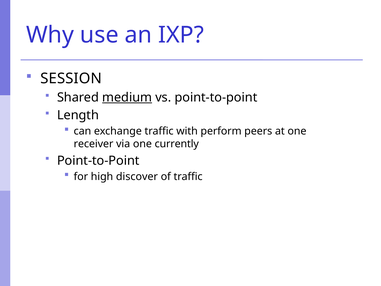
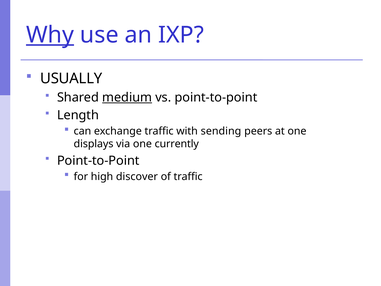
Why underline: none -> present (50, 35)
SESSION: SESSION -> USUALLY (71, 79)
perform: perform -> sending (221, 131)
receiver: receiver -> displays (94, 144)
